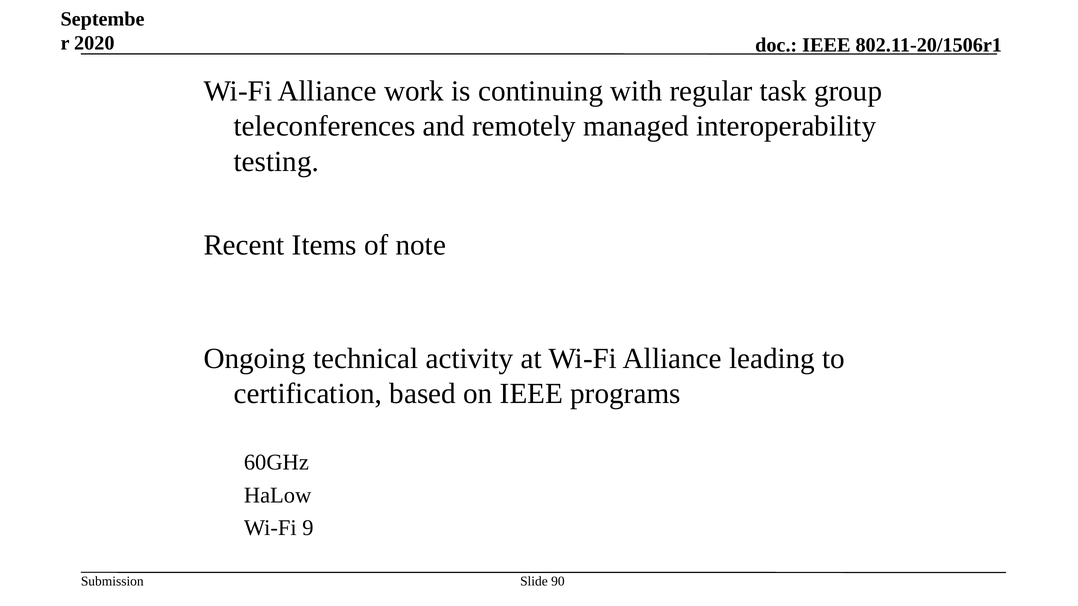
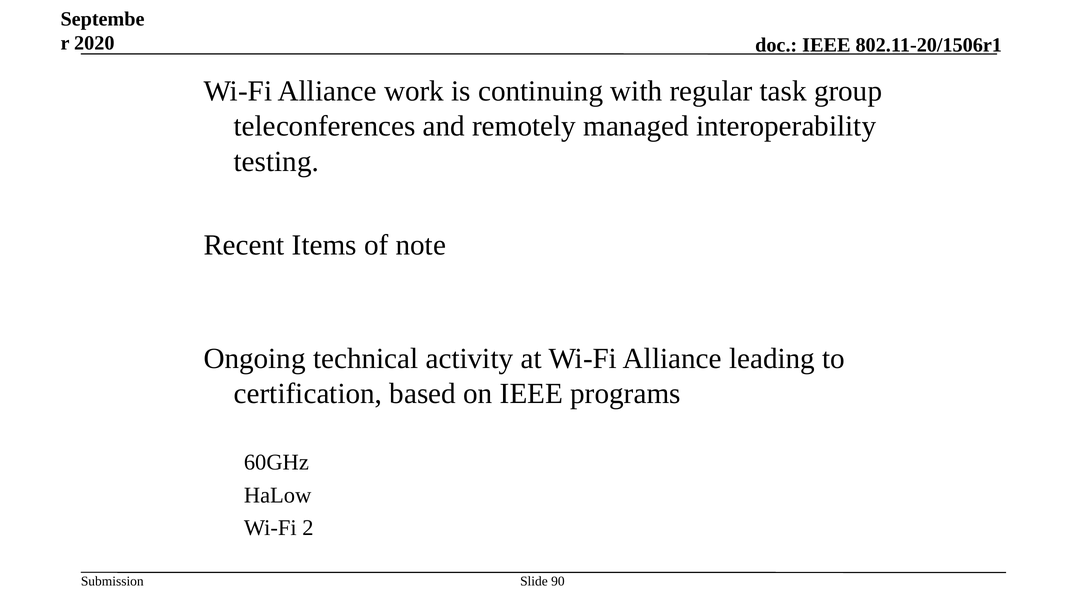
9: 9 -> 2 (308, 528)
